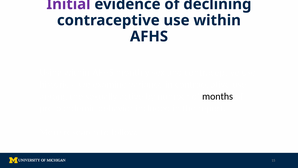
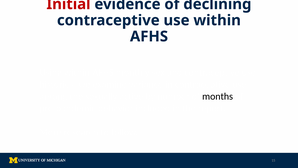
Initial colour: purple -> red (68, 4)
